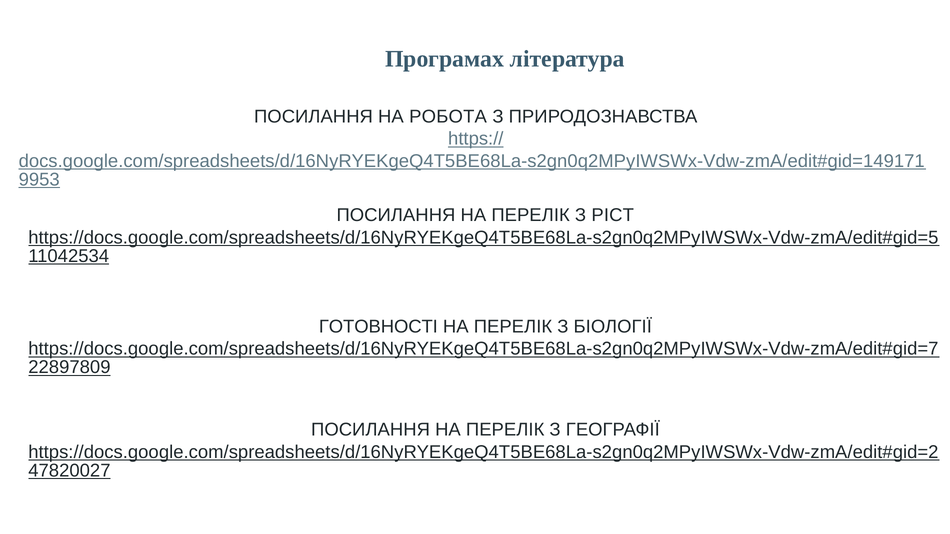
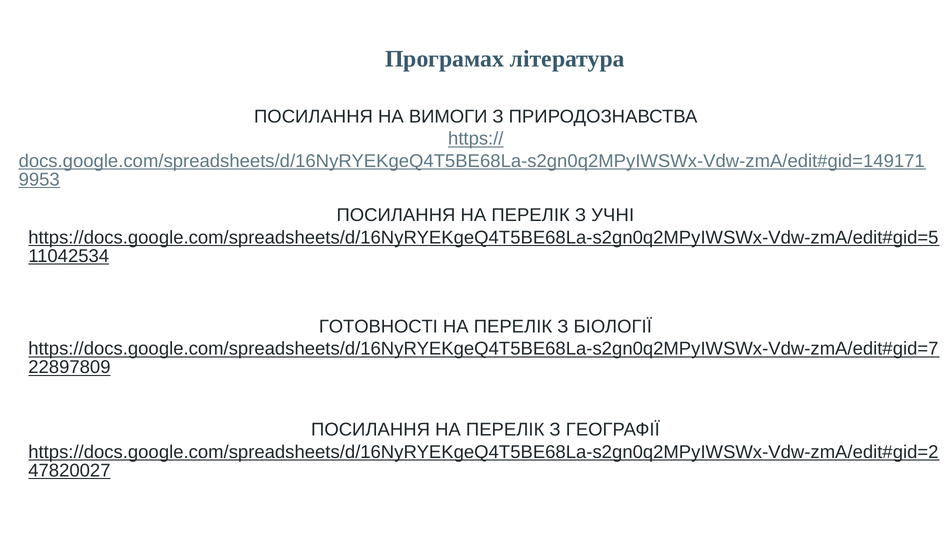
РОБОТА: РОБОТА -> ВИМОГИ (448, 117)
РІСТ: РІСТ -> УЧНІ (613, 215)
